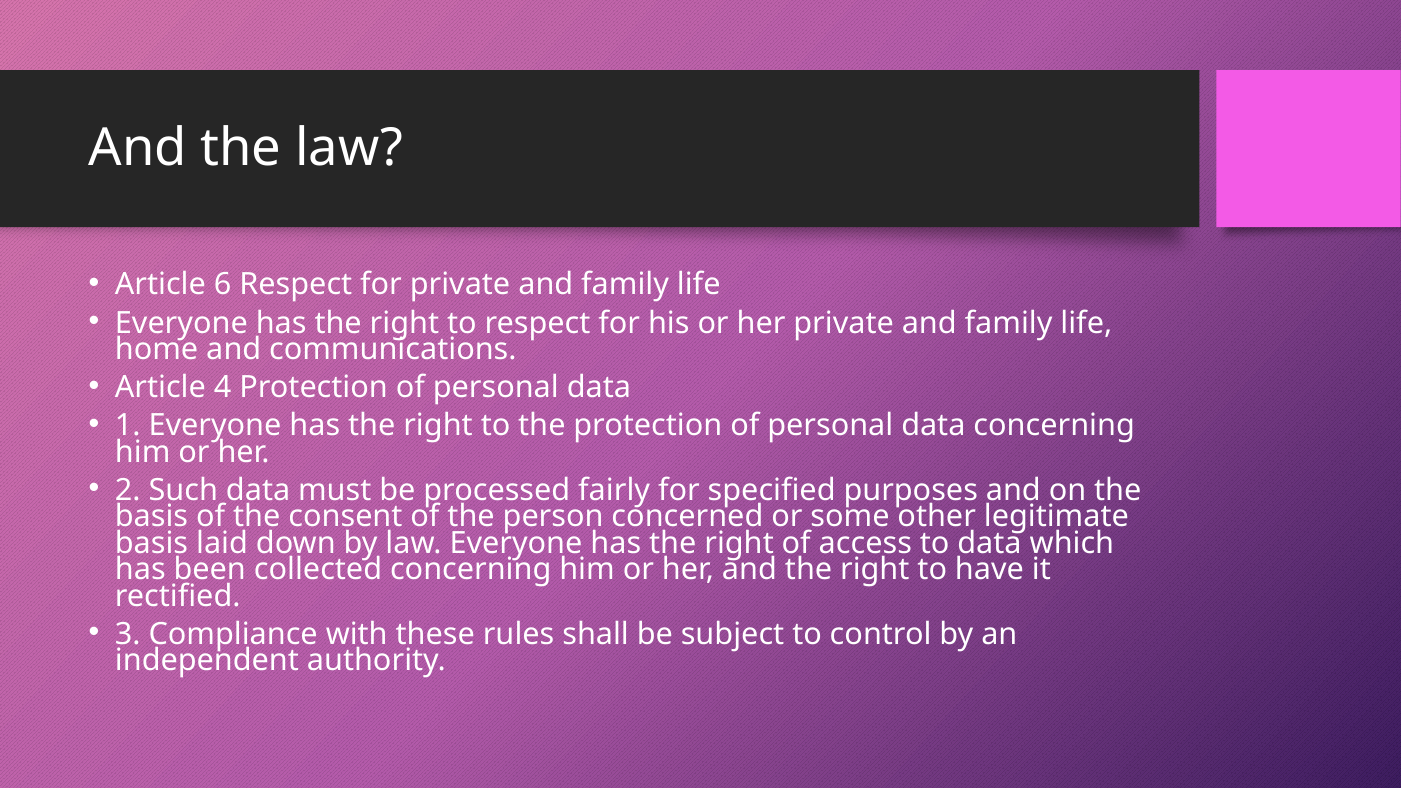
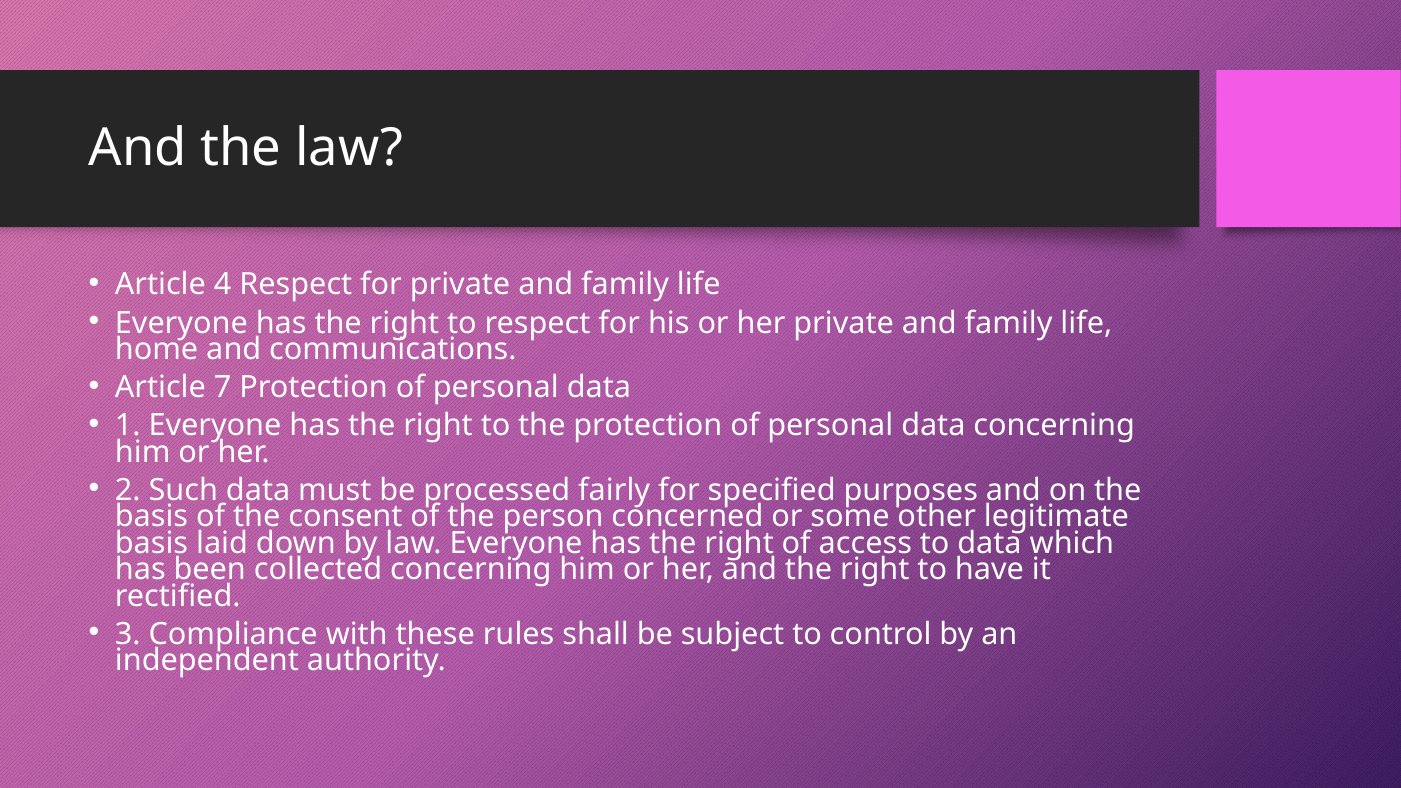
6: 6 -> 4 (223, 285)
4: 4 -> 7 (223, 388)
